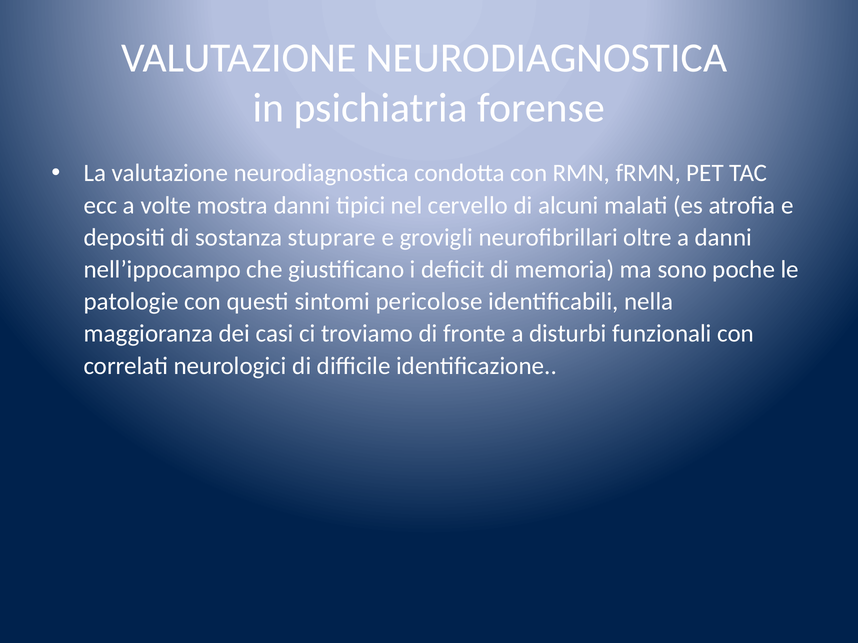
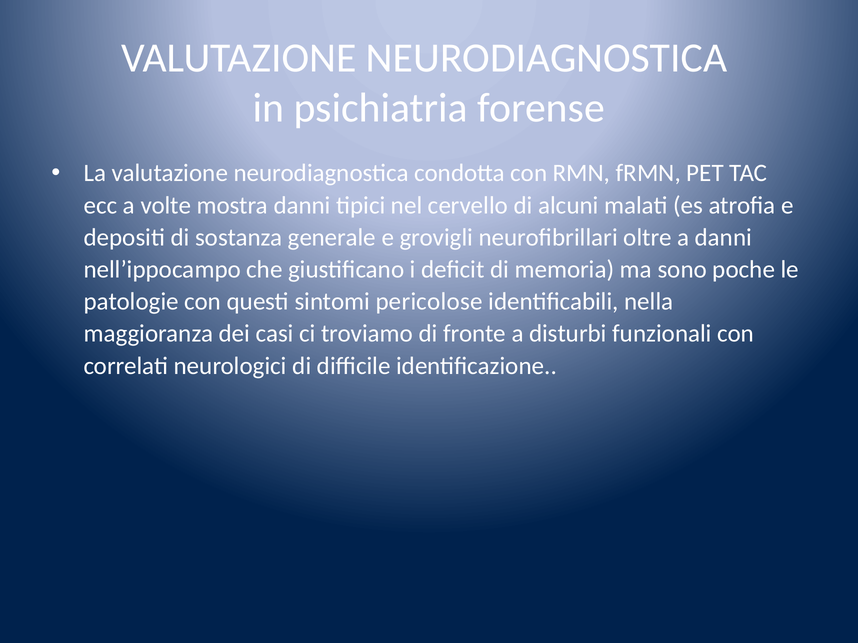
stuprare: stuprare -> generale (332, 238)
